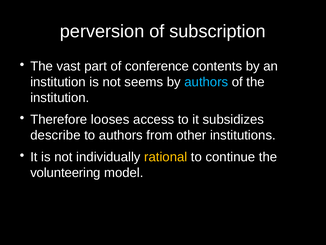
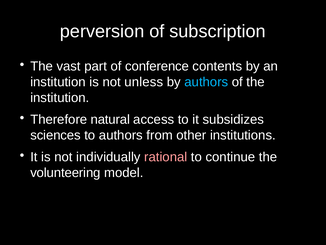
seems: seems -> unless (144, 82)
looses: looses -> natural (110, 119)
describe: describe -> sciences (56, 135)
rational colour: yellow -> pink (166, 157)
